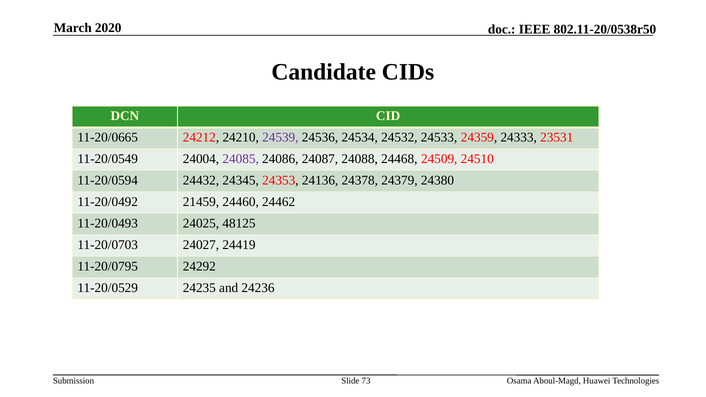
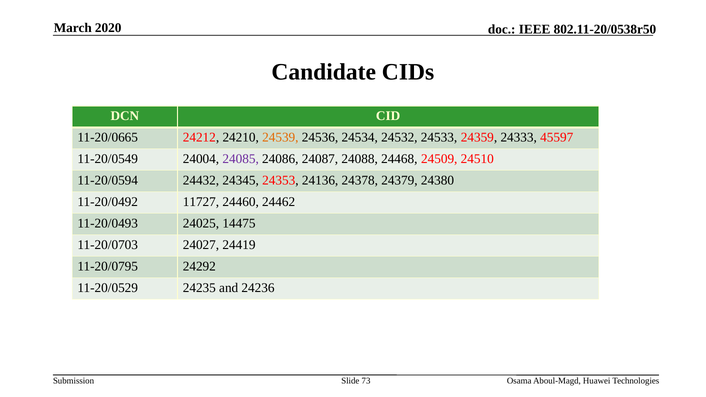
24539 colour: purple -> orange (280, 138)
23531: 23531 -> 45597 (557, 138)
21459: 21459 -> 11727 (201, 202)
48125: 48125 -> 14475 (239, 223)
